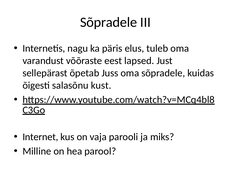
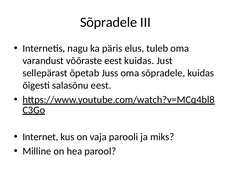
eest lapsed: lapsed -> kuidas (139, 61)
salasõnu kust: kust -> eest (101, 85)
